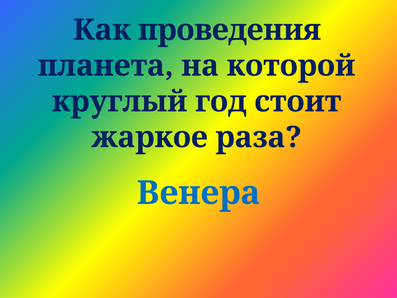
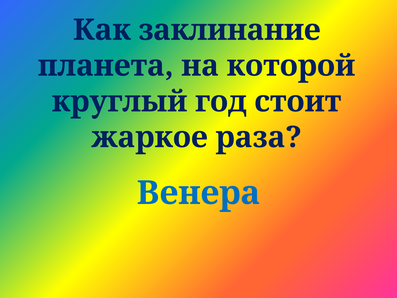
проведения: проведения -> заклинание (230, 30)
